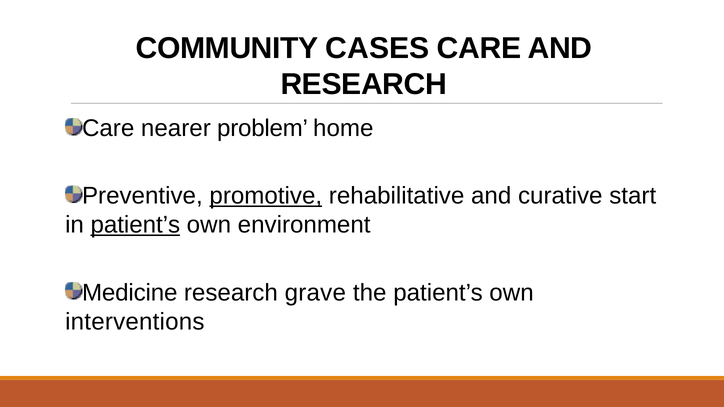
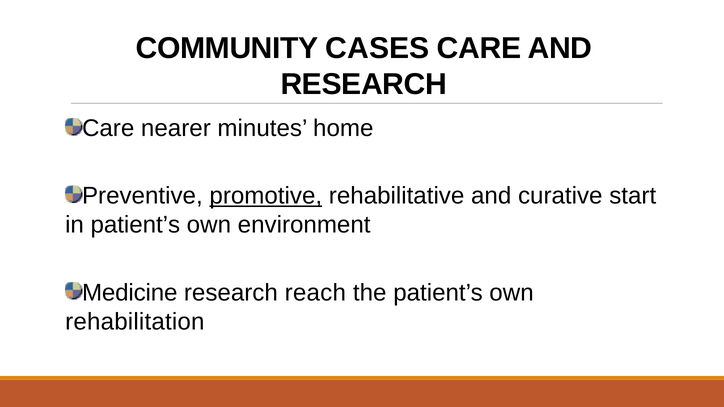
problem: problem -> minutes (262, 129)
patient’s underline: present -> none (135, 225)
grave: grave -> reach (315, 293)
interventions: interventions -> rehabilitation (135, 322)
